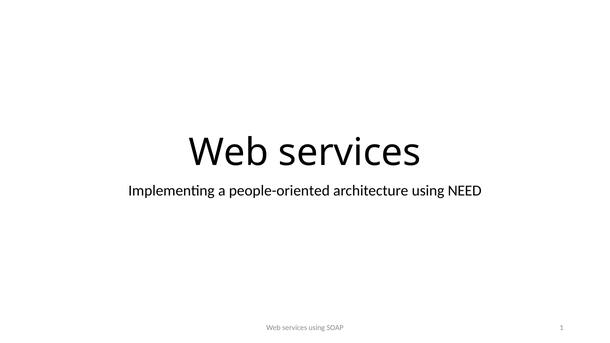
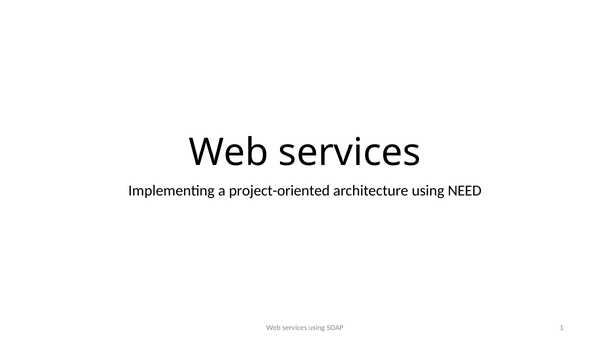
people-oriented: people-oriented -> project-oriented (279, 191)
